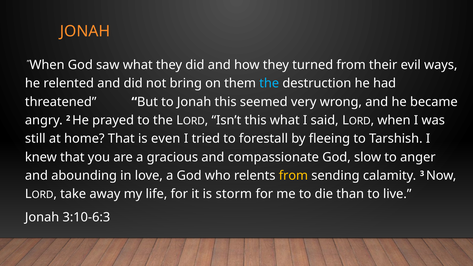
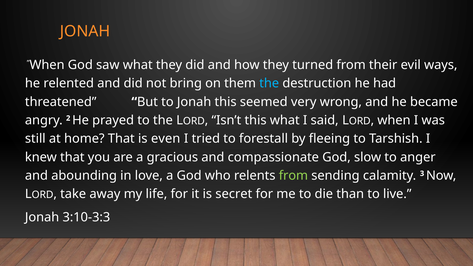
from colour: yellow -> light green (293, 176)
storm: storm -> secret (234, 194)
3:10-6:3: 3:10-6:3 -> 3:10-3:3 (86, 217)
